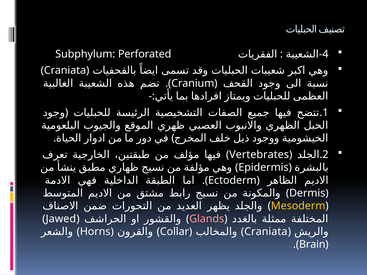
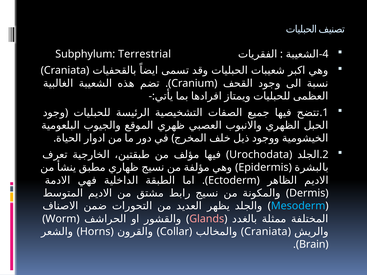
Perforated: Perforated -> Terrestrial (145, 54)
Vertebrates: Vertebrates -> Urochodata (259, 155)
Mesoderm colour: yellow -> light blue (298, 206)
Jawed: Jawed -> Worm (61, 219)
